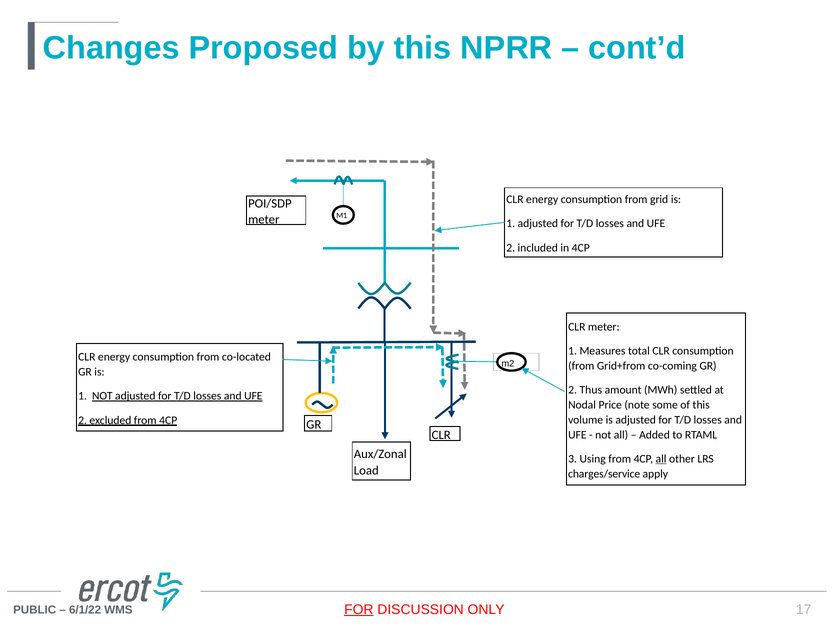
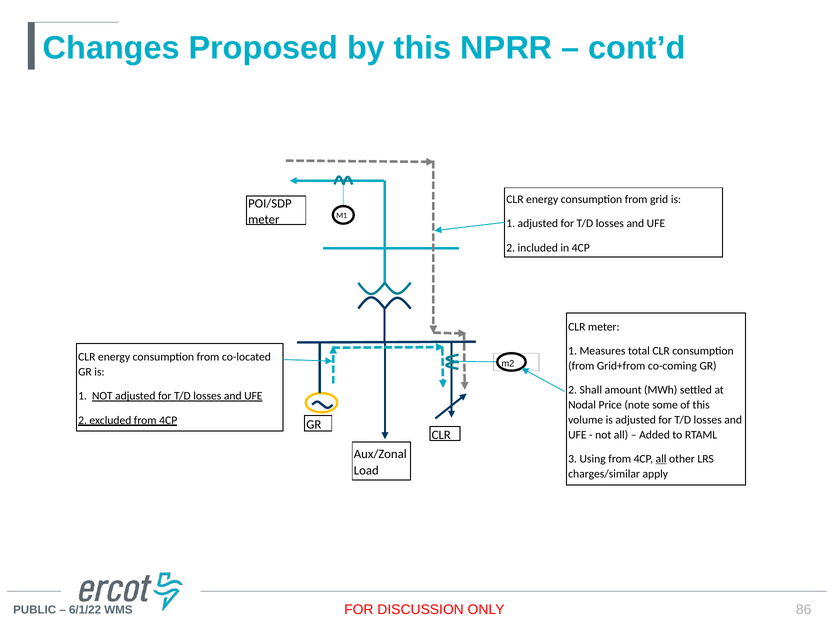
Thus: Thus -> Shall (591, 390)
charges/service: charges/service -> charges/similar (604, 474)
FOR underline: present -> none (359, 610)
17: 17 -> 86 (804, 610)
